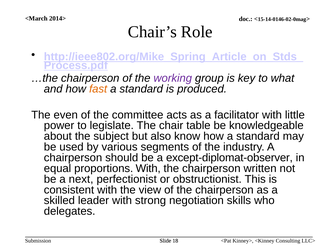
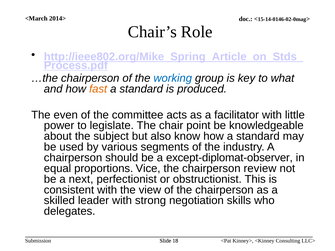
working colour: purple -> blue (173, 78)
table: table -> point (198, 126)
proportions With: With -> Vice (148, 169)
written: written -> review (260, 169)
